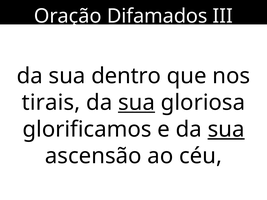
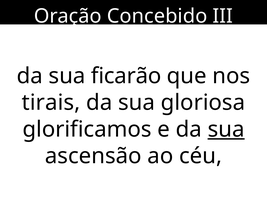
Difamados: Difamados -> Concebido (157, 16)
dentro: dentro -> ficarão (126, 76)
sua underline: present -> none (137, 103)
